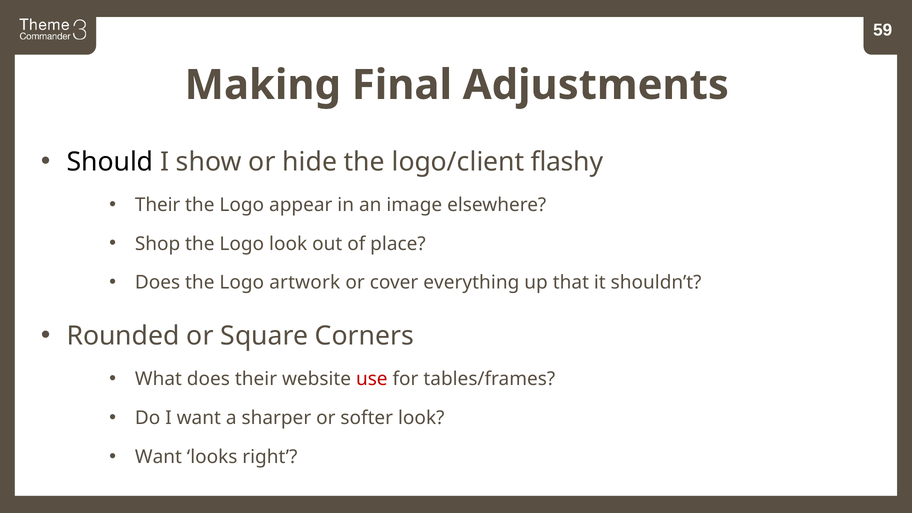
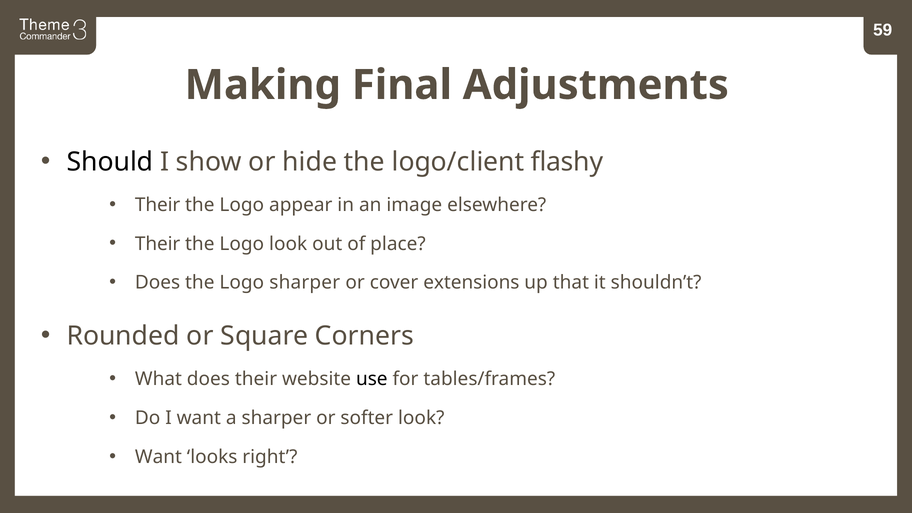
Shop: Shop -> Their (158, 244)
Logo artwork: artwork -> sharper (305, 283)
everything: everything -> extensions (471, 283)
use colour: red -> black (372, 379)
